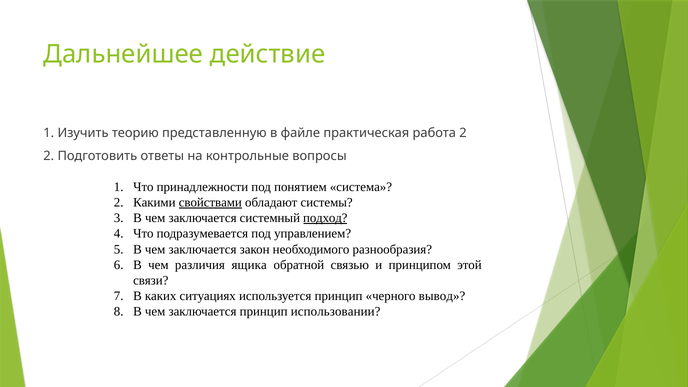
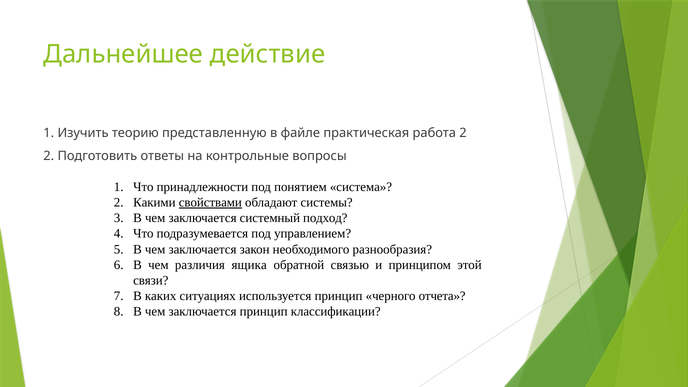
подход underline: present -> none (325, 218)
вывод: вывод -> отчета (442, 296)
использовании: использовании -> классификации (336, 311)
